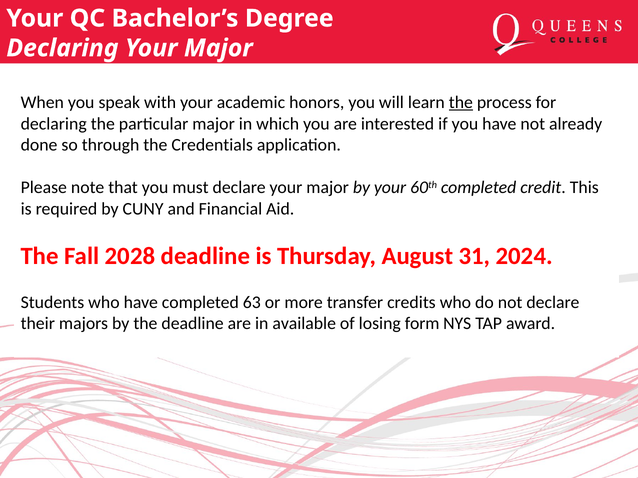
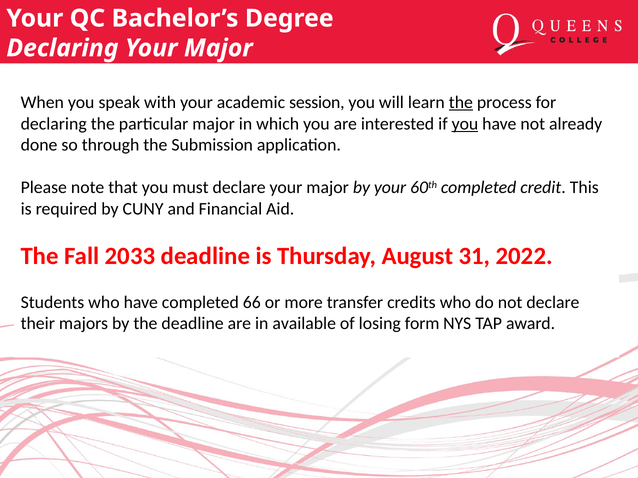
honors: honors -> session (317, 103)
you underline: none -> present (465, 124)
Credentials: Credentials -> Submission (212, 145)
2028: 2028 -> 2033 (130, 256)
2024: 2024 -> 2022 (524, 256)
63: 63 -> 66 (252, 303)
